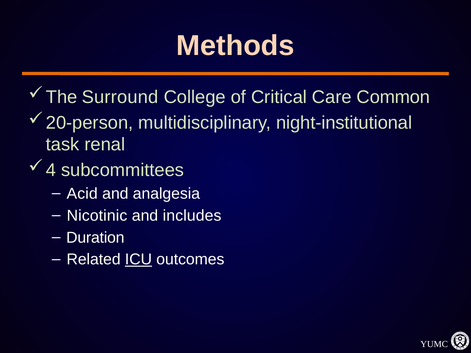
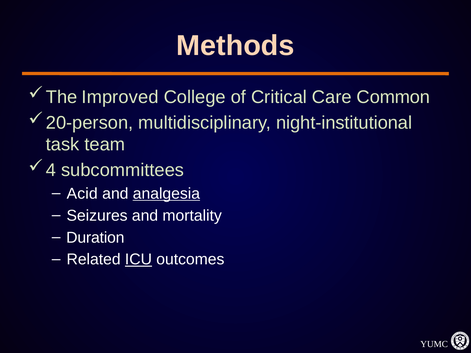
Surround: Surround -> Improved (120, 97)
renal: renal -> team (105, 145)
analgesia underline: none -> present (166, 194)
Nicotinic: Nicotinic -> Seizures (97, 216)
includes: includes -> mortality (192, 216)
